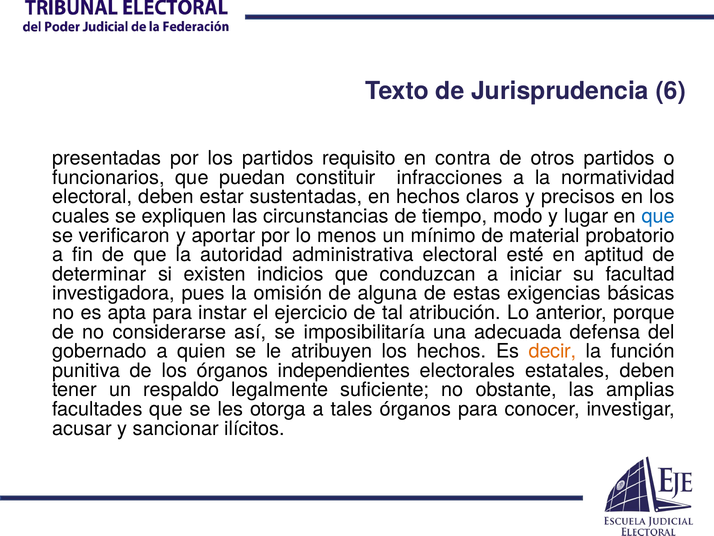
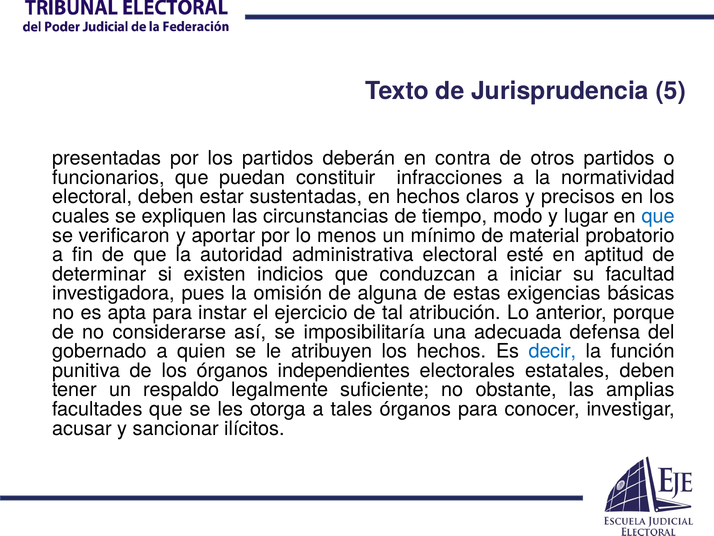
6: 6 -> 5 (671, 91)
requisito: requisito -> deberán (359, 158)
decir colour: orange -> blue (553, 351)
